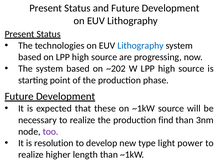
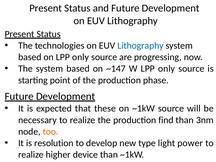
on LPP high: high -> only (80, 57)
~202: ~202 -> ~147 (116, 69)
W LPP high: high -> only (167, 69)
too colour: purple -> orange (51, 132)
length: length -> device (85, 155)
